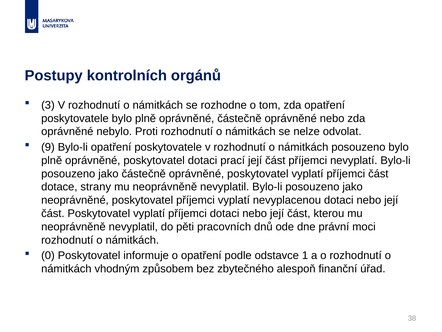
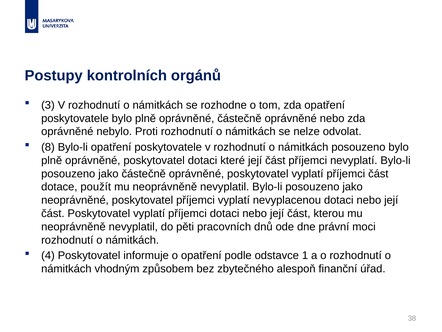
9: 9 -> 8 (48, 147)
prací: prací -> které (233, 160)
strany: strany -> použít (96, 187)
0: 0 -> 4 (48, 255)
